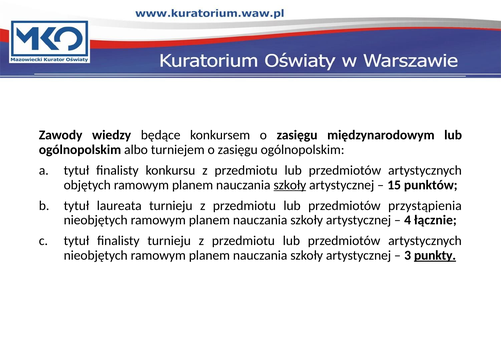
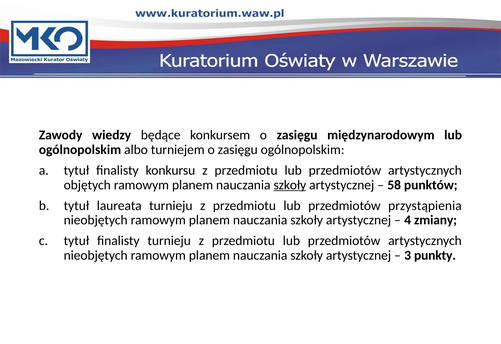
15: 15 -> 58 (394, 185)
łącznie: łącznie -> zmiany (435, 220)
punkty underline: present -> none (435, 255)
